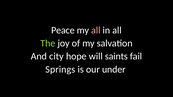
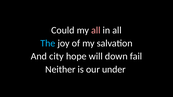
Peace: Peace -> Could (63, 30)
The colour: light green -> light blue (48, 43)
saints: saints -> down (116, 56)
Springs: Springs -> Neither (60, 70)
